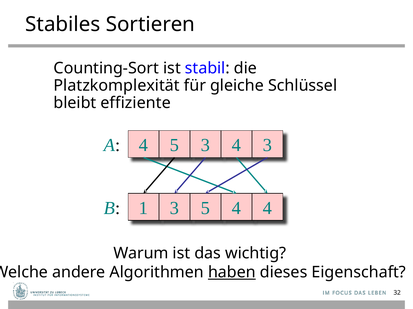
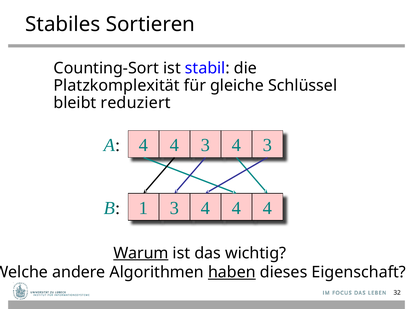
effiziente: effiziente -> reduziert (136, 103)
A 4 5: 5 -> 4 (175, 146)
1 3 5: 5 -> 4 (205, 209)
Warum underline: none -> present (141, 254)
